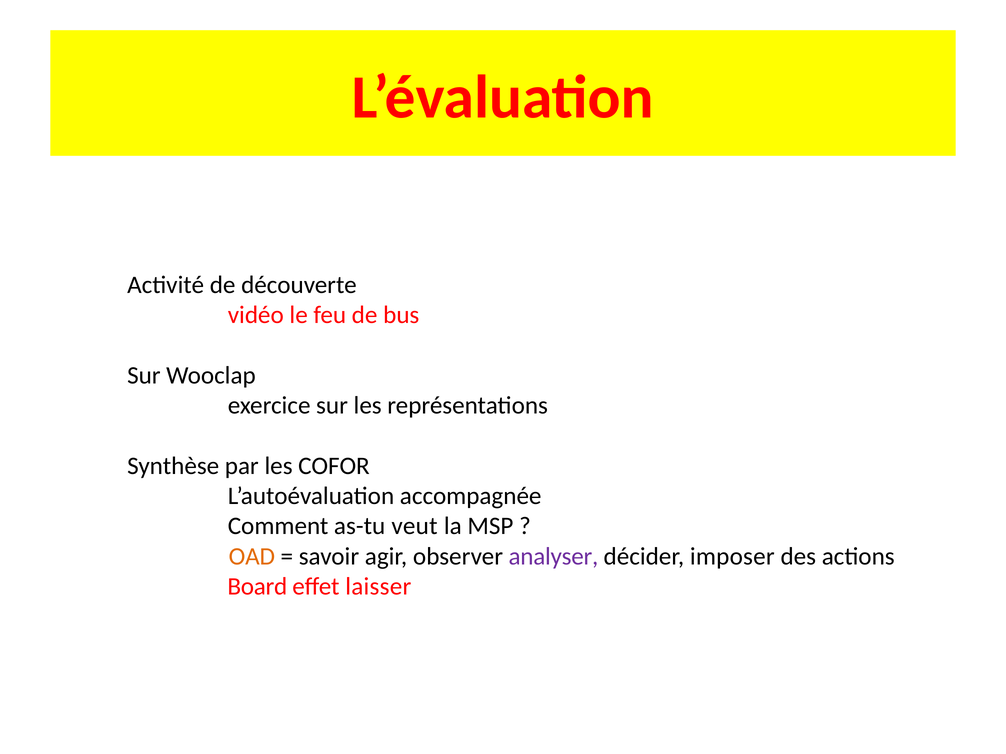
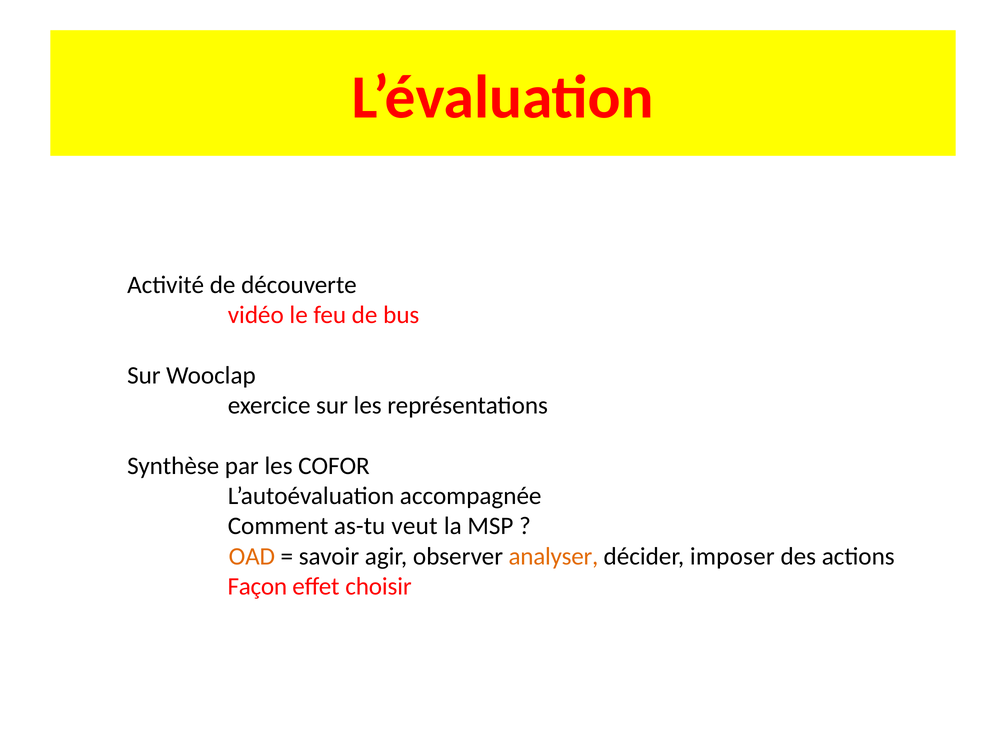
analyser colour: purple -> orange (553, 557)
Board: Board -> Façon (257, 587)
laisser: laisser -> choisir (378, 587)
